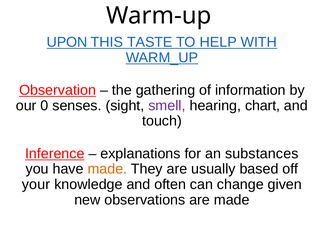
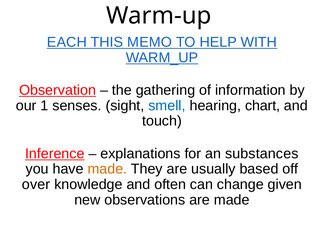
UPON: UPON -> EACH (67, 42)
TASTE: TASTE -> MEMO (150, 42)
0: 0 -> 1 (44, 105)
smell colour: purple -> blue (167, 105)
your: your -> over (36, 184)
